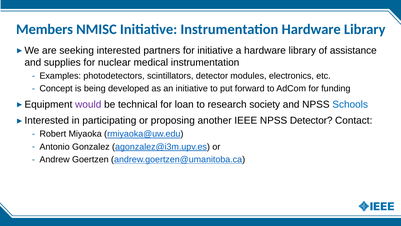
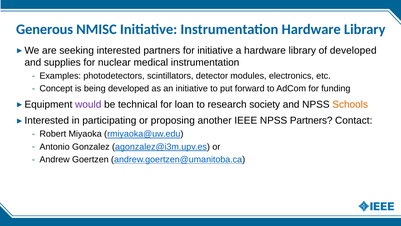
Members: Members -> Generous (45, 29)
of assistance: assistance -> developed (353, 50)
Schools colour: blue -> orange (350, 104)
NPSS Detector: Detector -> Partners (311, 120)
